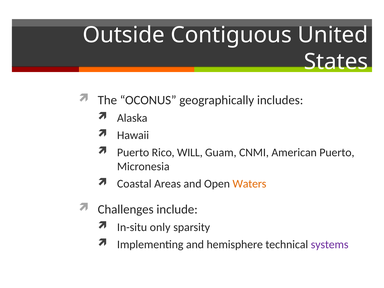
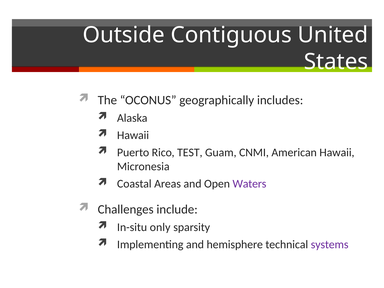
WILL: WILL -> TEST (190, 153)
American Puerto: Puerto -> Hawaii (337, 153)
Waters colour: orange -> purple (249, 184)
